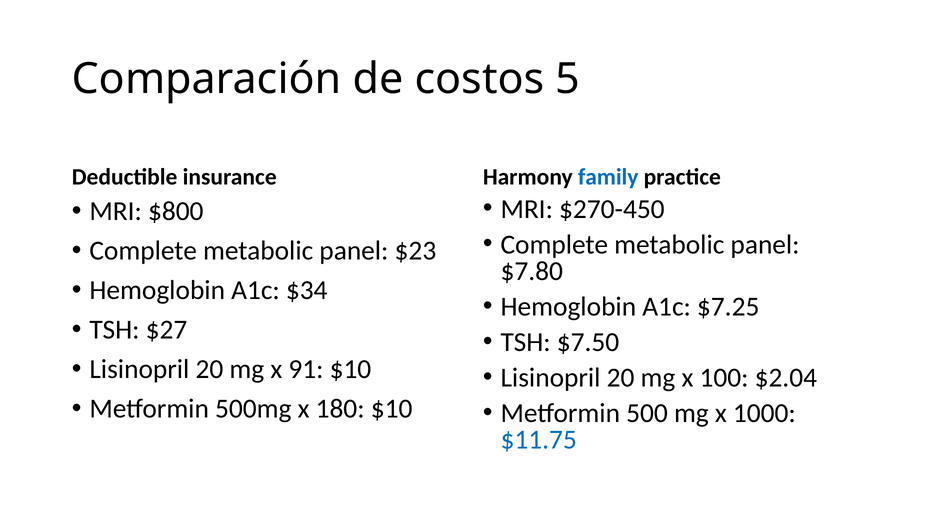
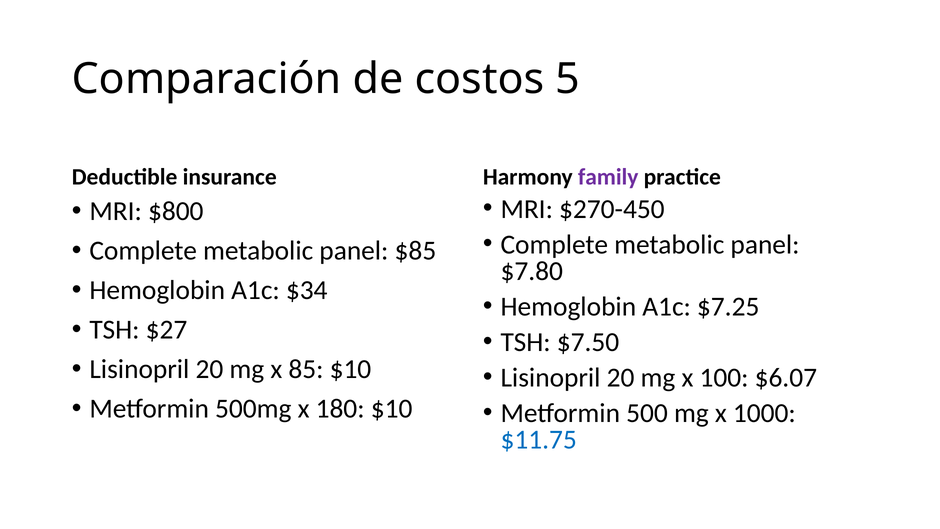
family colour: blue -> purple (608, 177)
$23: $23 -> $85 (415, 251)
91: 91 -> 85 (306, 369)
$2.04: $2.04 -> $6.07 (786, 378)
